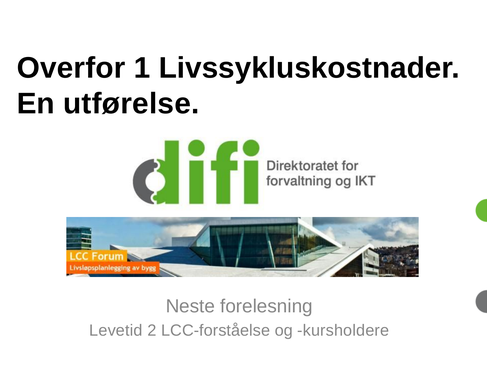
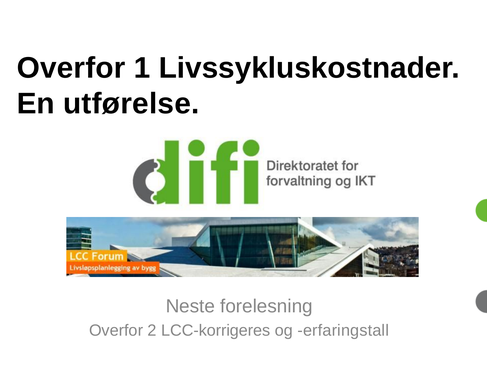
Levetid: Levetid -> Overfor (116, 331)
LCC-forståelse: LCC-forståelse -> LCC-korrigeres (216, 331)
kursholdere: kursholdere -> erfaringstall (343, 331)
